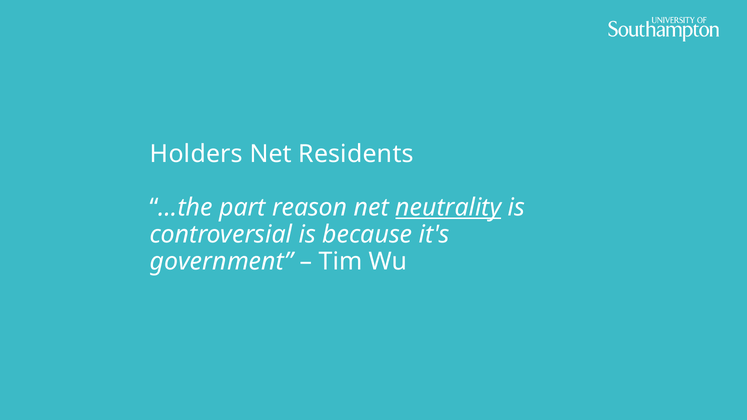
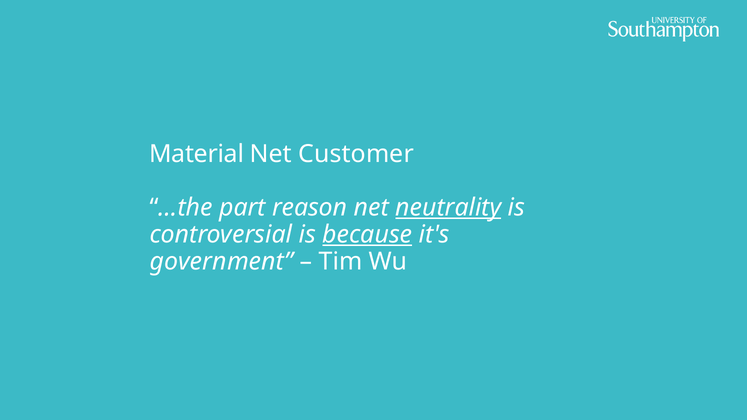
Holders: Holders -> Material (197, 154)
Residents: Residents -> Customer (356, 154)
because underline: none -> present (367, 235)
